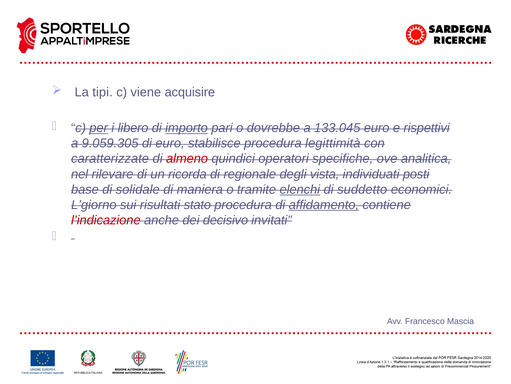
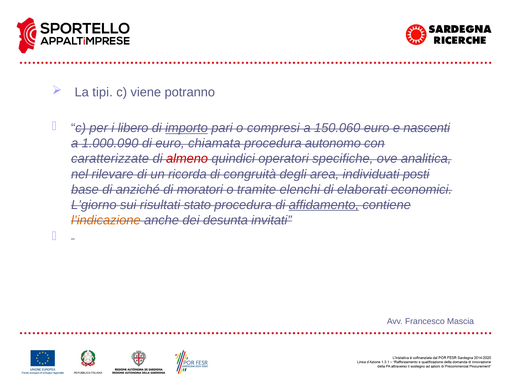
acquisire: acquisire -> potranno (190, 92)
per underline: present -> none (99, 128)
dovrebbe: dovrebbe -> compresi (273, 128)
133.045: 133.045 -> 150.060 (337, 128)
rispettivi: rispettivi -> nascenti (427, 128)
9.059.305: 9.059.305 -> 1.000.090 (110, 143)
stabilisce: stabilisce -> chiamata (214, 143)
legittimità: legittimità -> autonomo (333, 143)
regionale: regionale -> congruità (250, 174)
vista: vista -> area (325, 174)
solidale: solidale -> anziché (138, 189)
maniera: maniera -> moratori (200, 189)
elenchi underline: present -> none (300, 189)
suddetto: suddetto -> elaborati (362, 189)
l’indicazione colour: red -> orange (106, 220)
decisivo: decisivo -> desunta (225, 220)
